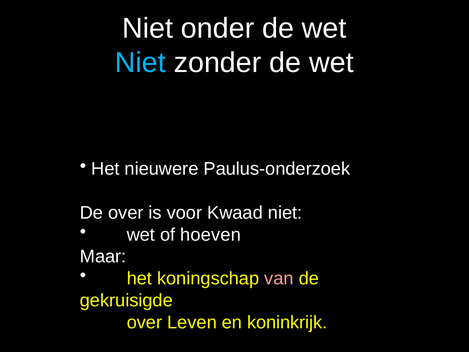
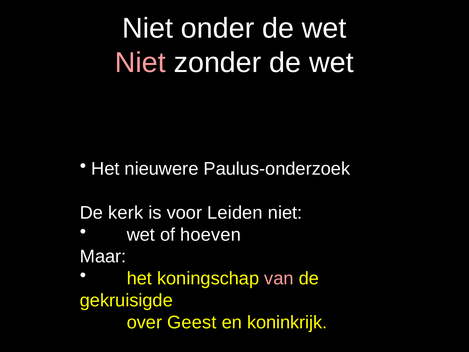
Niet colour: light blue -> pink (140, 63)
De over: over -> kerk (126, 213)
Kwaad: Kwaad -> Leiden (235, 213)
Leven: Leven -> Geest (192, 322)
